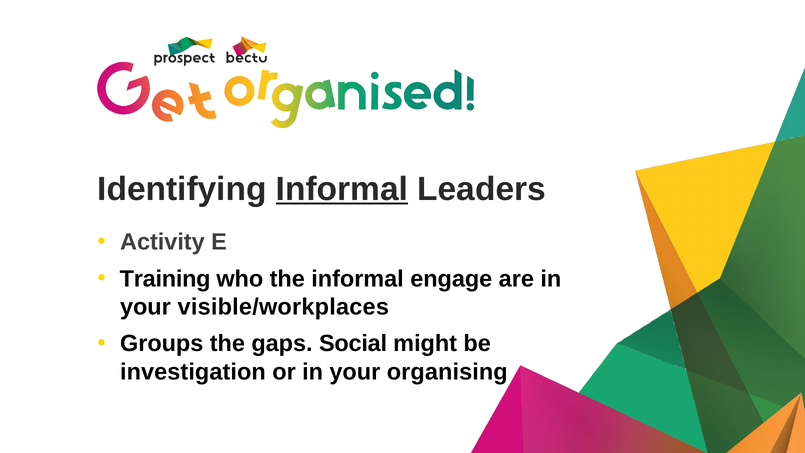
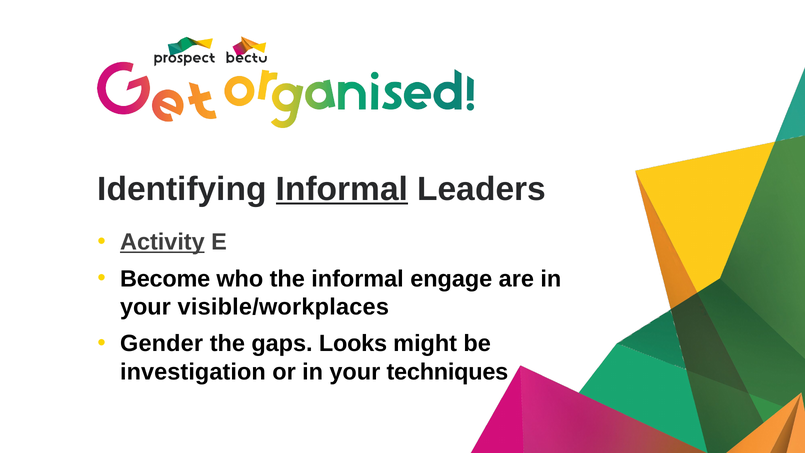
Activity underline: none -> present (162, 242)
Training: Training -> Become (165, 279)
Groups: Groups -> Gender (162, 343)
Social: Social -> Looks (353, 343)
organising: organising -> techniques (447, 372)
